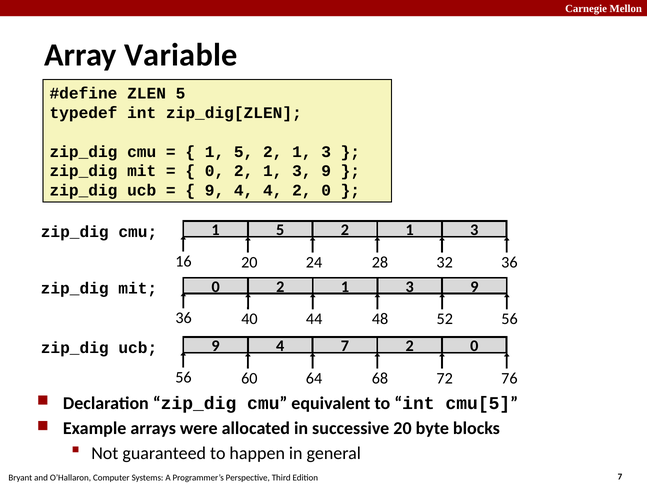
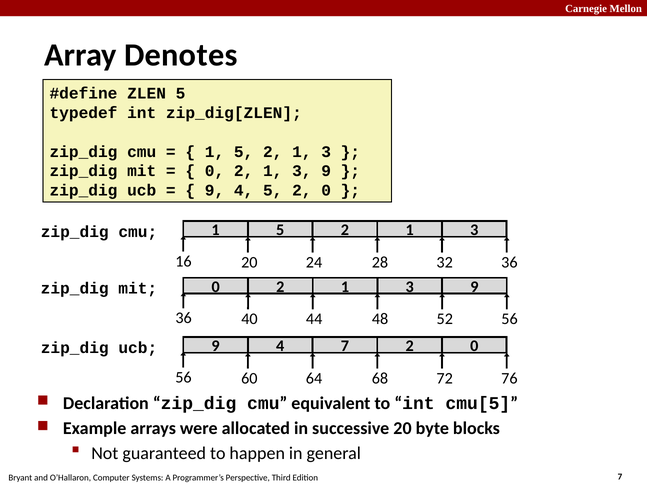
Variable: Variable -> Denotes (181, 55)
4 4: 4 -> 5 (273, 191)
